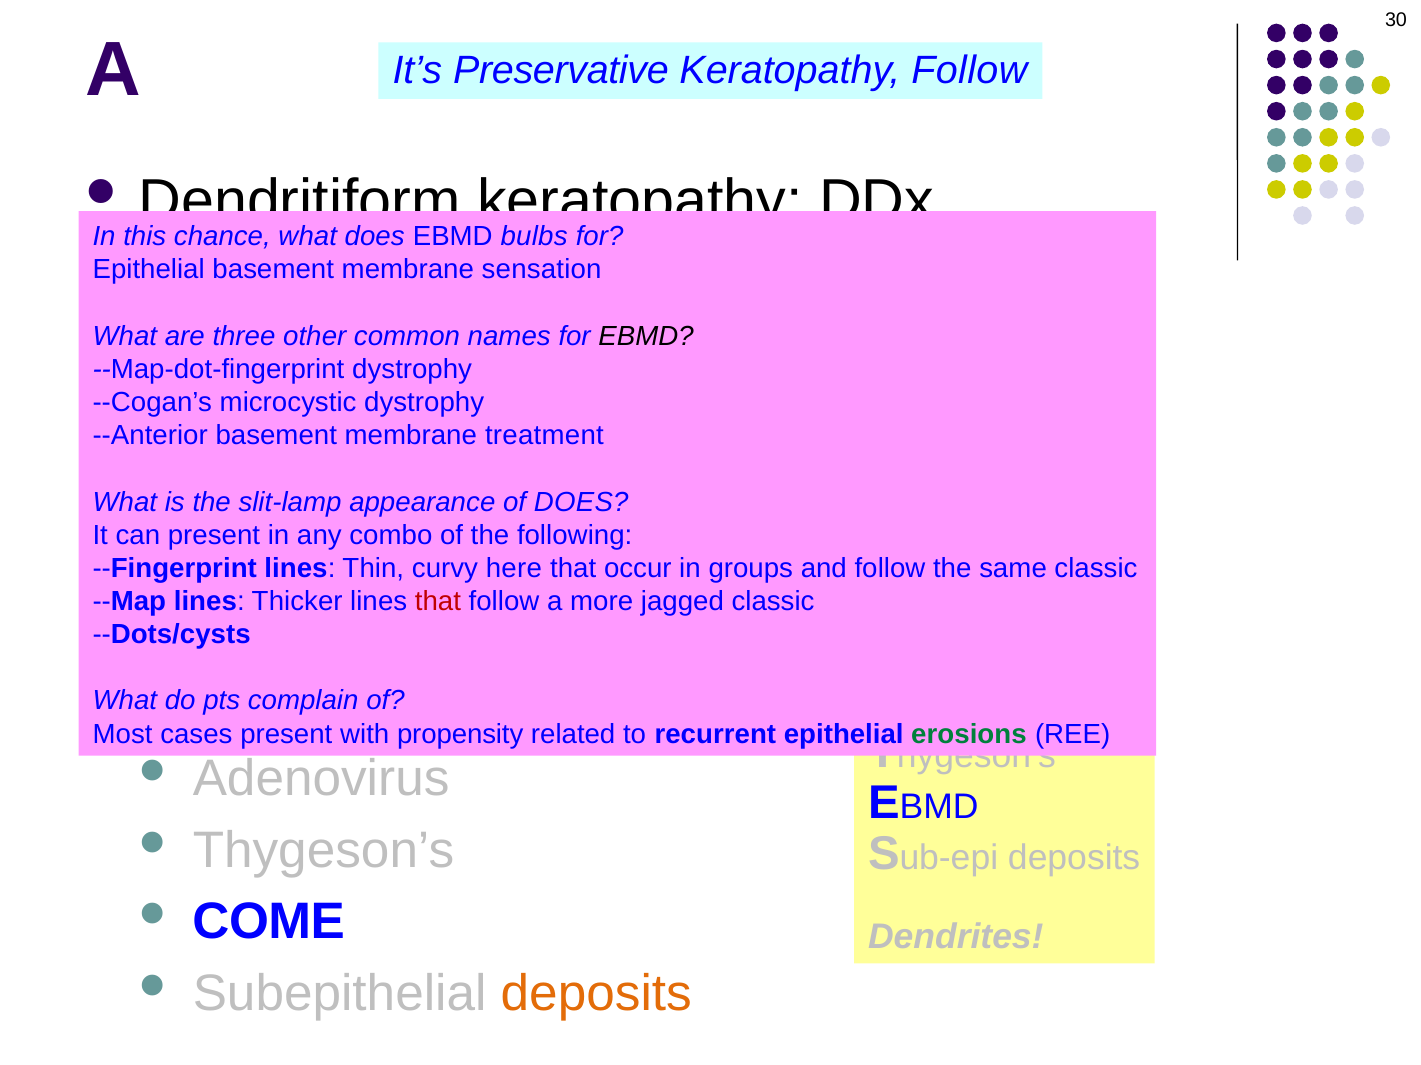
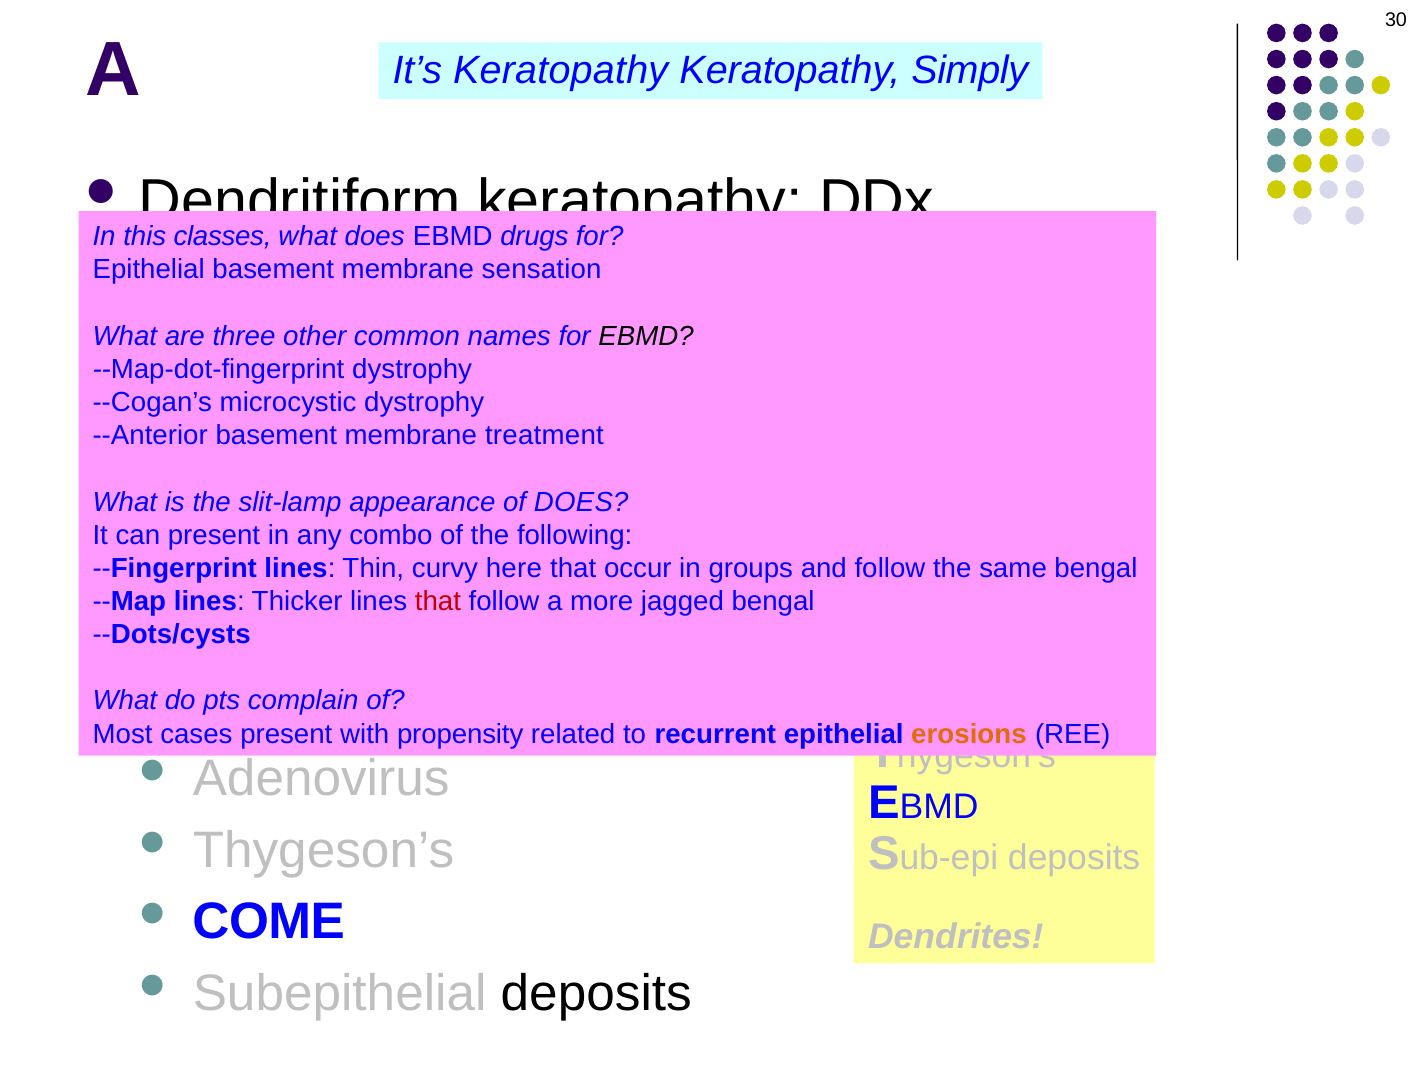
It’s Preservative: Preservative -> Keratopathy (561, 70)
Keratopathy Follow: Follow -> Simply (970, 70)
chance: chance -> classes (222, 237)
bulbs: bulbs -> drugs (534, 237)
classic: classic -> bengal (1096, 569)
jagged classic: classic -> bengal (773, 602)
erosions colour: green -> orange (969, 734)
deposits colour: orange -> black (596, 994)
